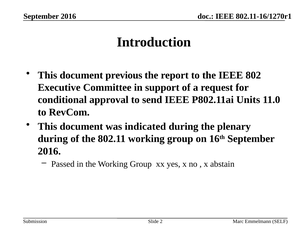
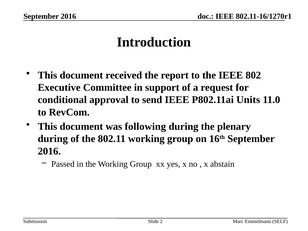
previous: previous -> received (124, 75)
indicated: indicated -> following (145, 126)
